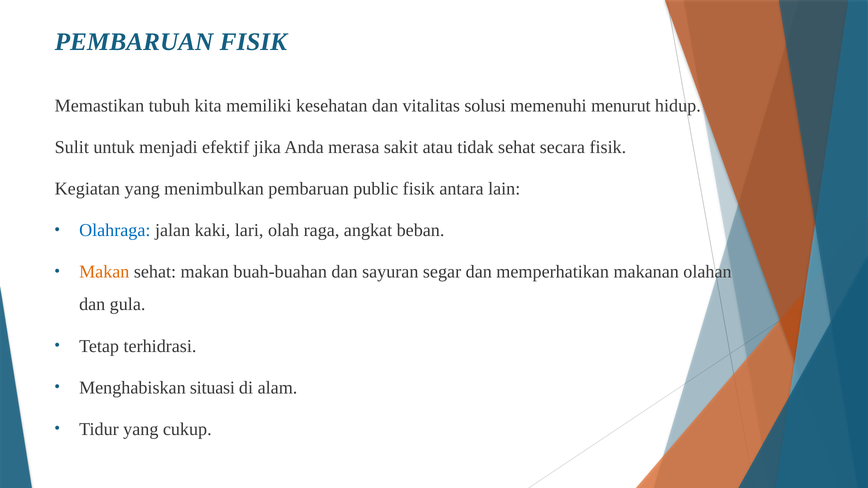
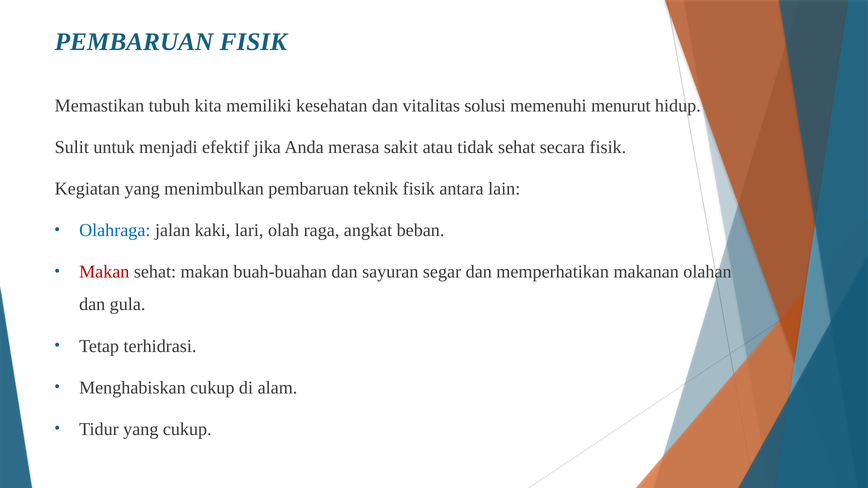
public: public -> teknik (376, 189)
Makan colour: orange -> red (104, 272)
Menghabiskan situasi: situasi -> cukup (212, 388)
